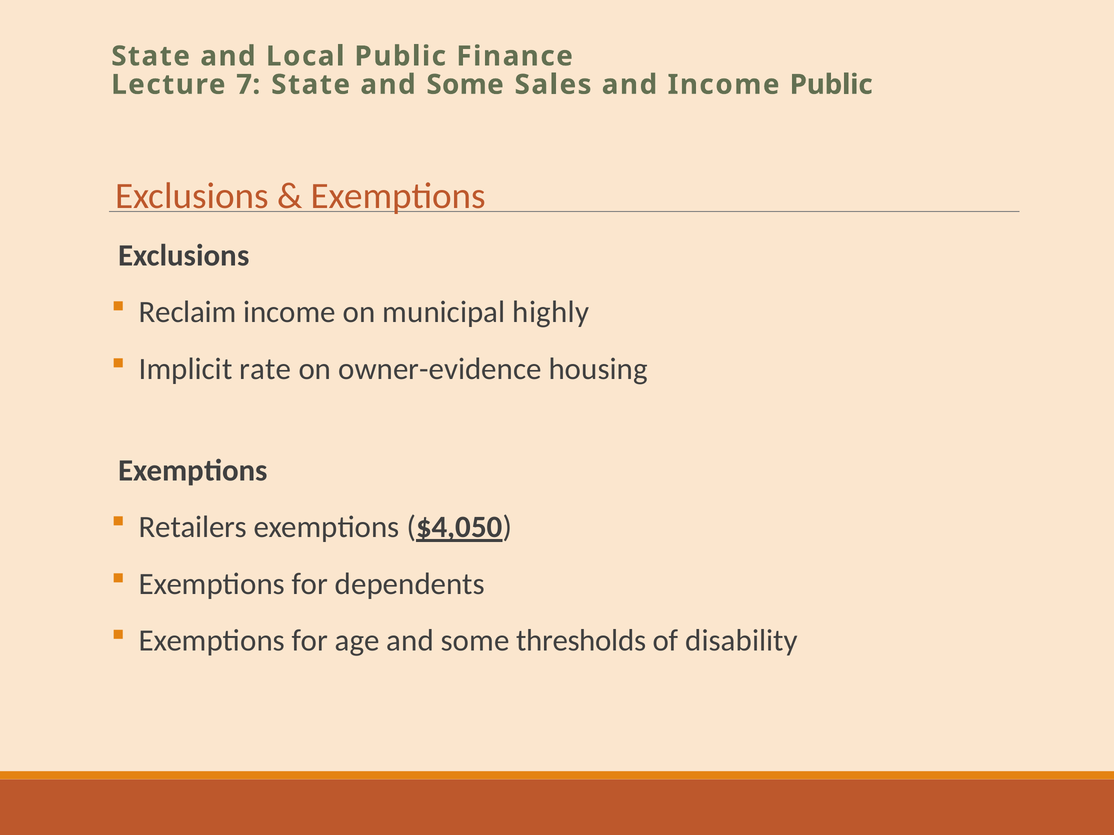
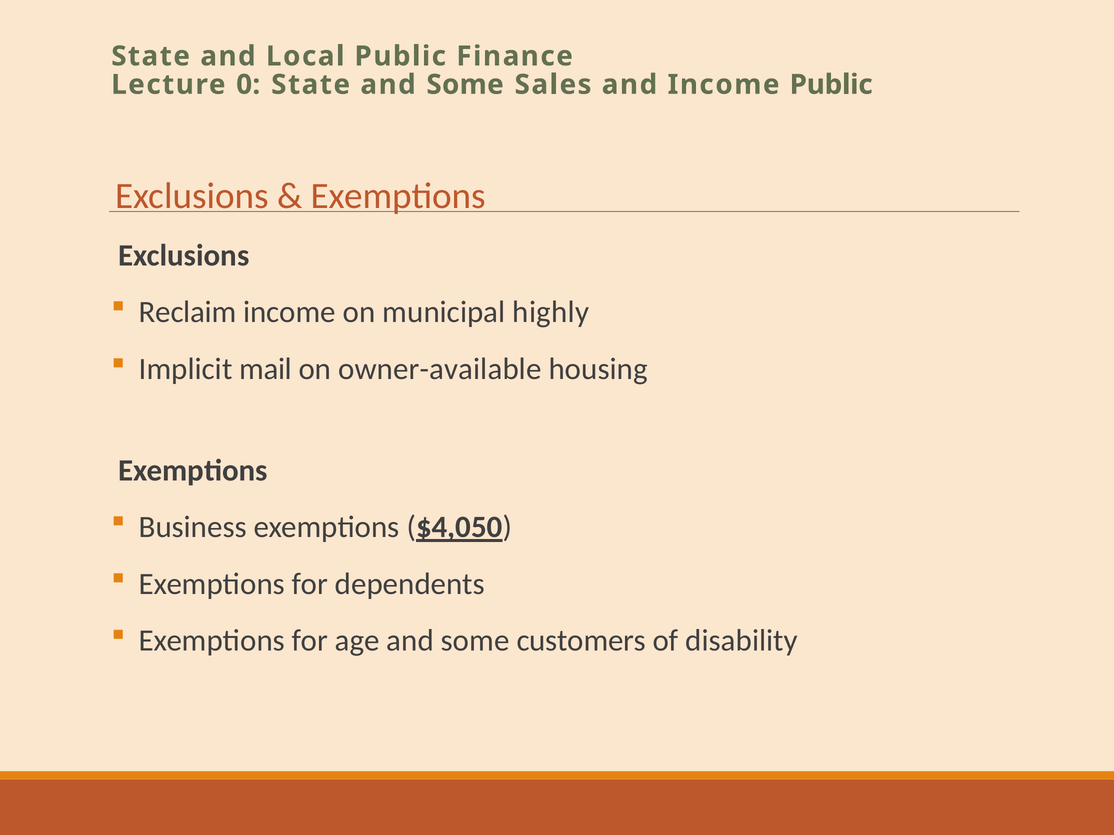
7: 7 -> 0 (248, 85)
rate: rate -> mail (266, 369)
owner-evidence: owner-evidence -> owner-available (440, 369)
Retailers: Retailers -> Business (193, 527)
thresholds: thresholds -> customers (581, 641)
